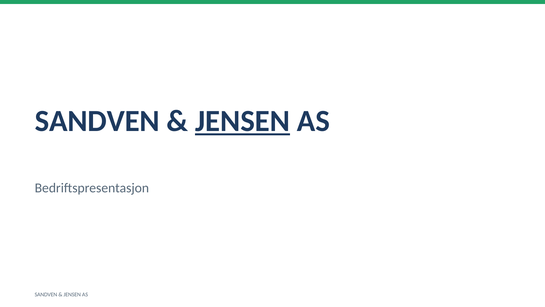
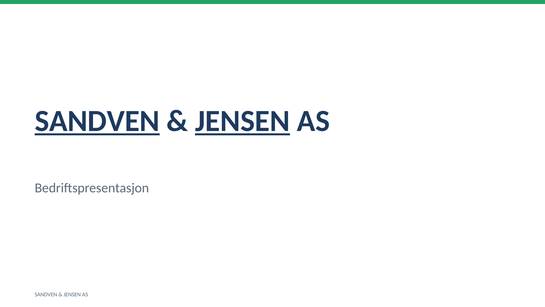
SANDVEN underline: none -> present (97, 121)
